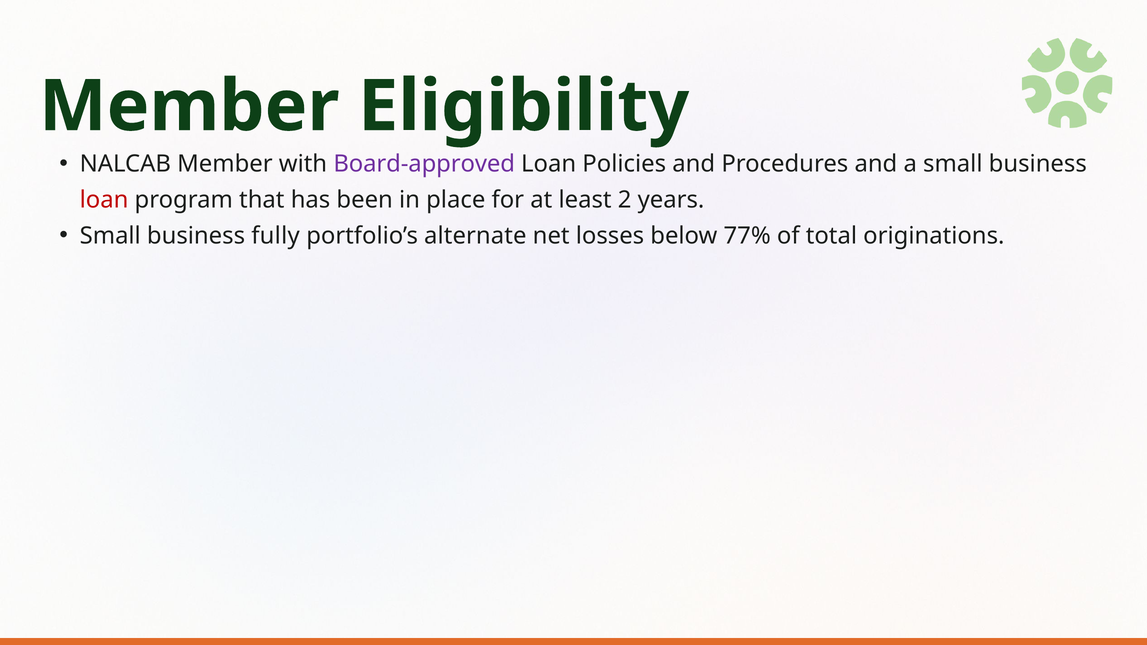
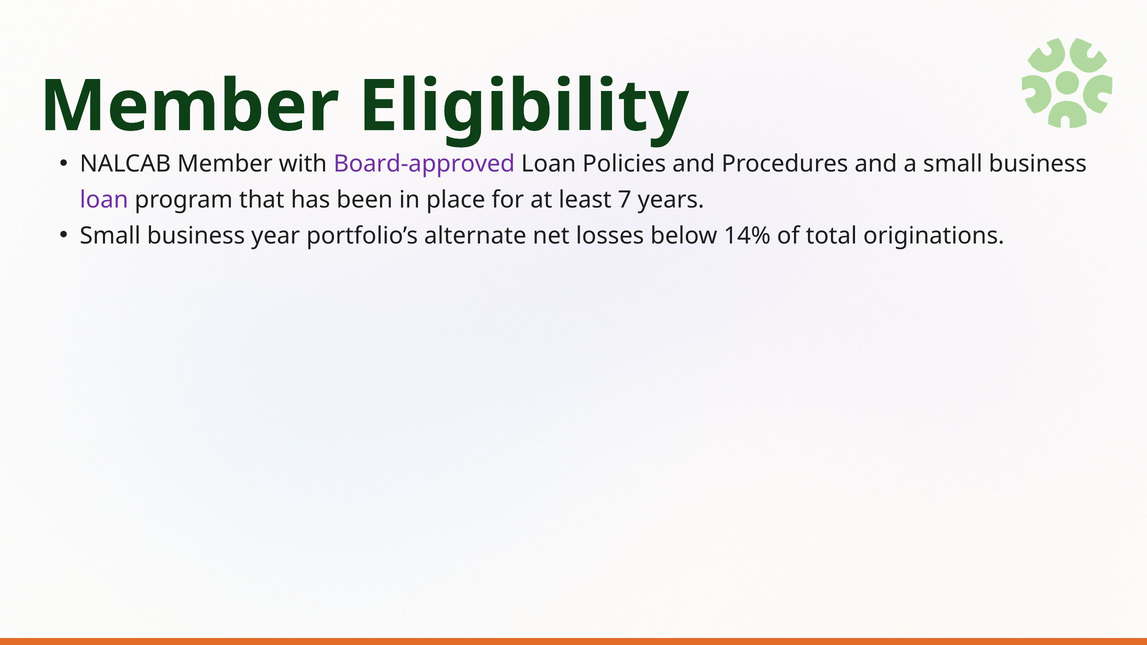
loan colour: red -> purple (104, 200)
2: 2 -> 7 (625, 200)
fully: fully -> year (276, 236)
77%: 77% -> 14% (747, 236)
